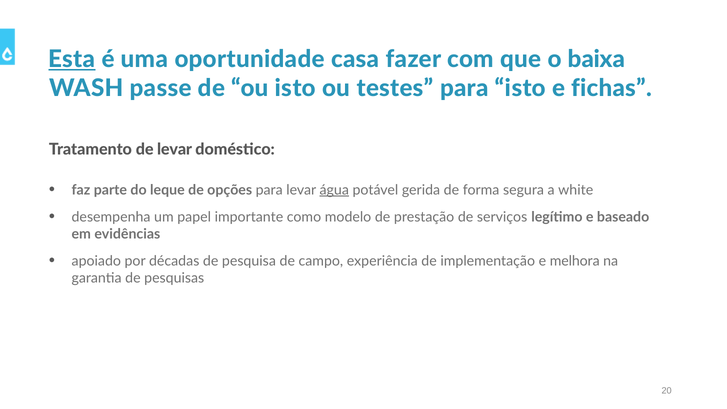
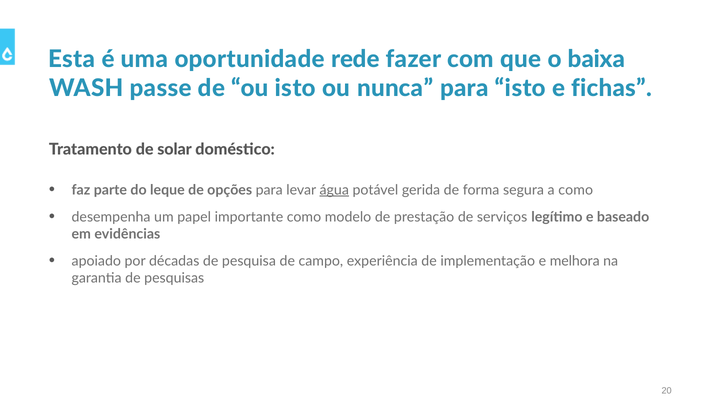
Esta underline: present -> none (72, 59)
casa: casa -> rede (355, 59)
testes: testes -> nunca (395, 88)
de levar: levar -> solar (175, 150)
a white: white -> como (576, 190)
